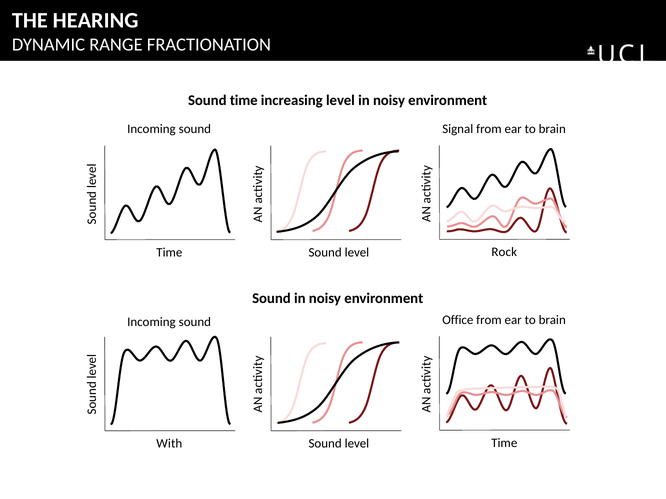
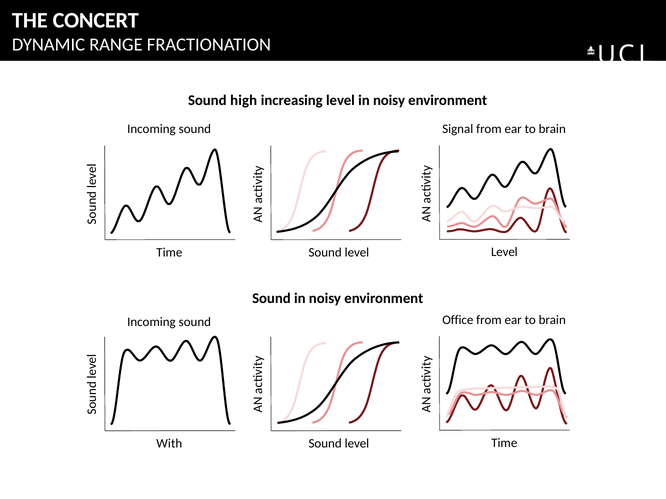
HEARING: HEARING -> CONCERT (96, 21)
time: time -> high (244, 100)
Rock: Rock -> Level (504, 252)
